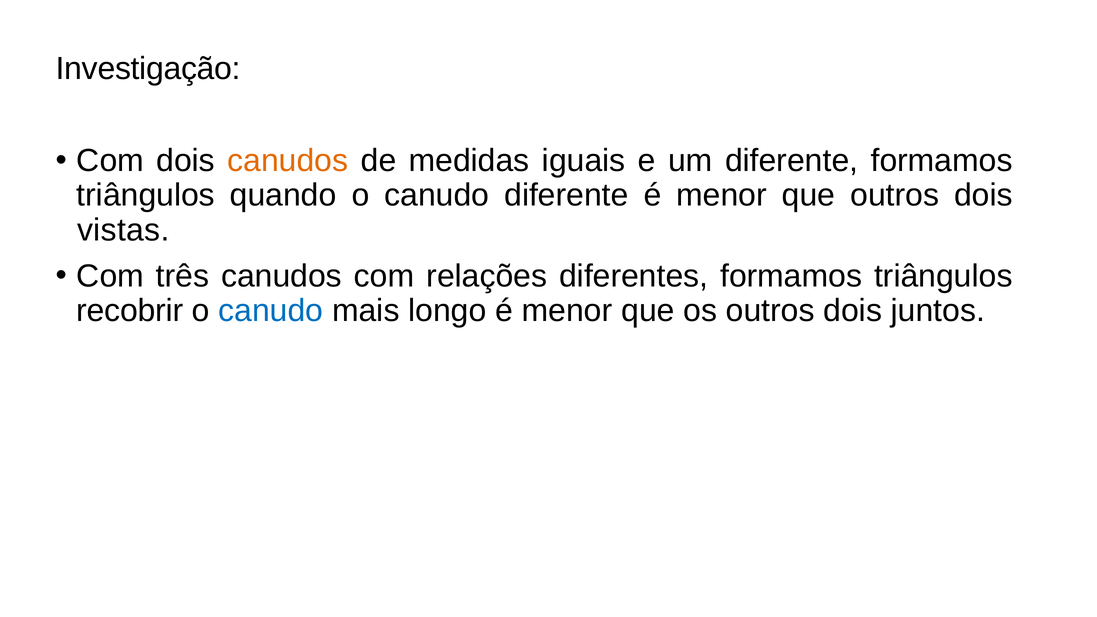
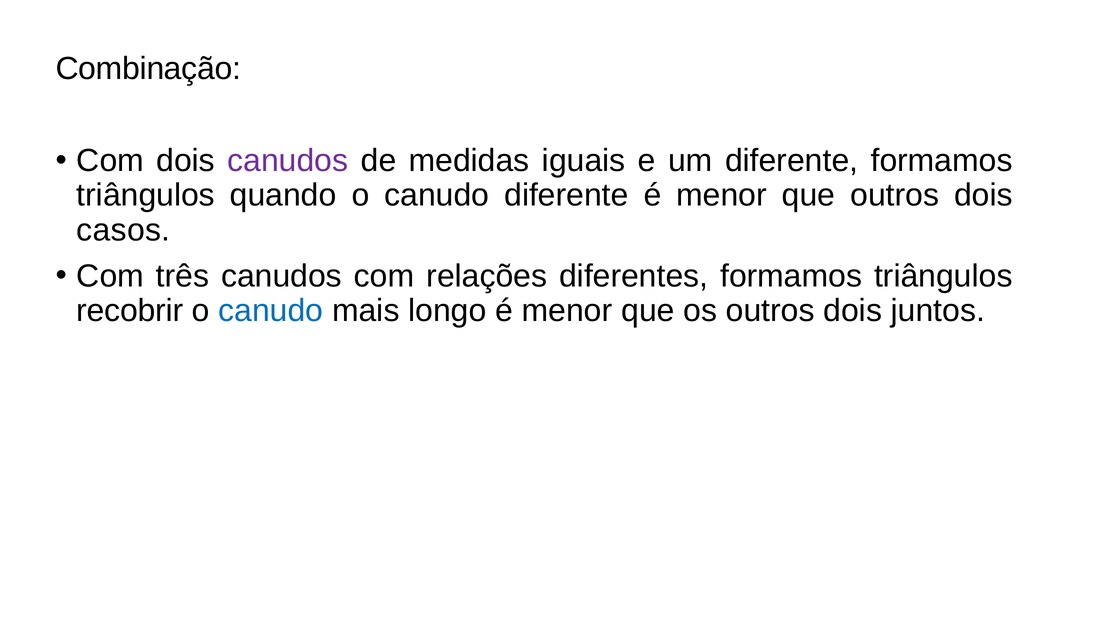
Investigação: Investigação -> Combinação (148, 69)
canudos colour: orange -> purple (288, 161)
vistas: vistas -> casos (123, 230)
